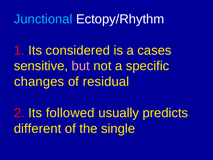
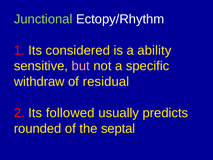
Junctional colour: light blue -> light green (43, 19)
cases: cases -> ability (154, 50)
changes: changes -> withdraw (39, 82)
different: different -> rounded (38, 128)
single: single -> septal (118, 128)
